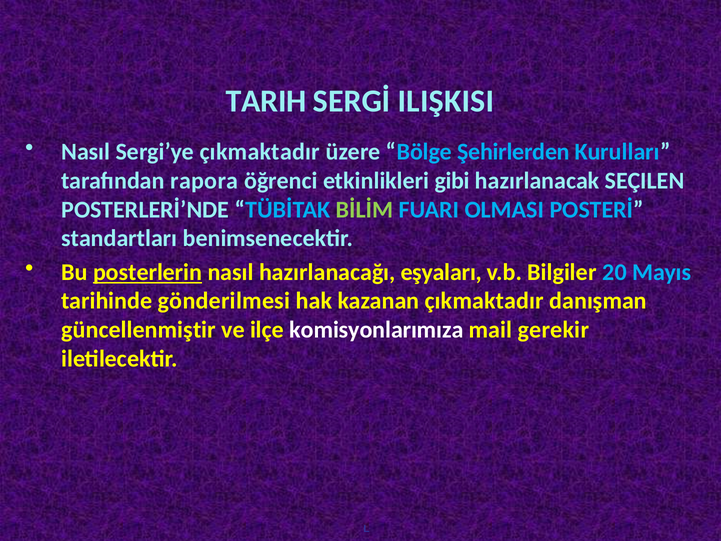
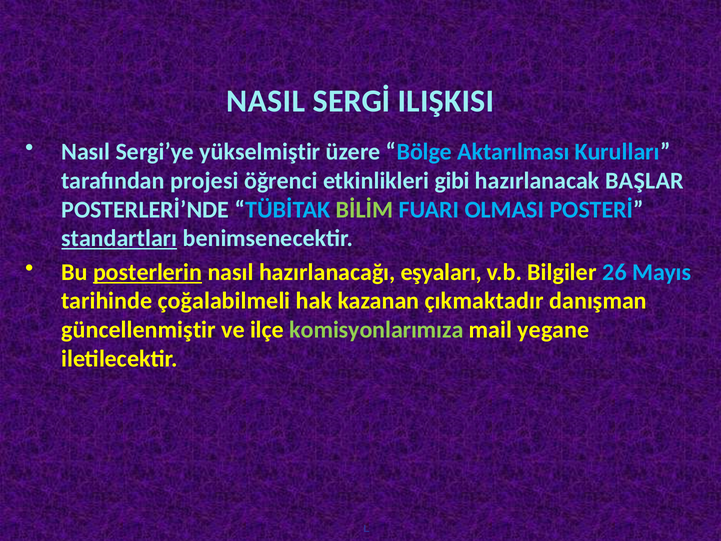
TARIH: TARIH -> NASIL (266, 101)
Sergi’ye çıkmaktadır: çıkmaktadır -> yükselmiştir (260, 152)
Şehirlerden: Şehirlerden -> Aktarılması (513, 152)
rapora: rapora -> projesi (204, 181)
SEÇILEN: SEÇILEN -> BAŞLAR (644, 181)
standartları underline: none -> present (119, 238)
20: 20 -> 26 (615, 272)
gönderilmesi: gönderilmesi -> çoğalabilmeli (224, 301)
komisyonlarımıza colour: white -> light green (376, 330)
gerekir: gerekir -> yegane (553, 330)
